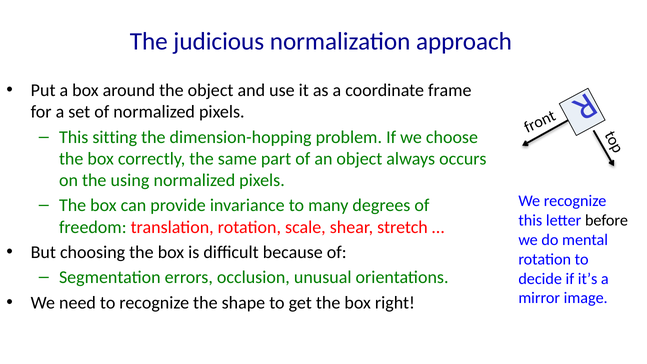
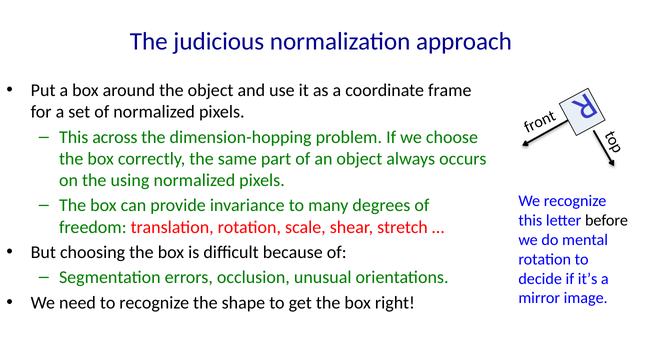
sitting: sitting -> across (115, 137)
